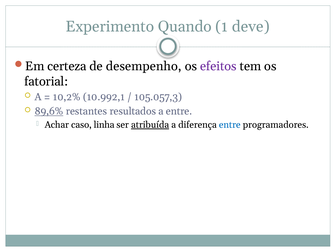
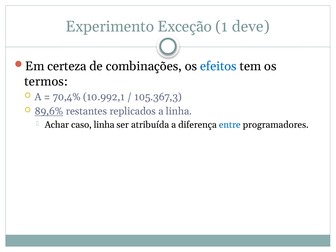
Quando: Quando -> Exceção (185, 26)
desempenho: desempenho -> combinações (144, 66)
efeitos colour: purple -> blue (218, 66)
fatorial: fatorial -> termos (46, 81)
10,2%: 10,2% -> 70,4% (67, 97)
105.057,3: 105.057,3 -> 105.367,3 (158, 97)
resultados: resultados -> replicados (133, 111)
a entre: entre -> linha (179, 111)
atribuída underline: present -> none (150, 125)
